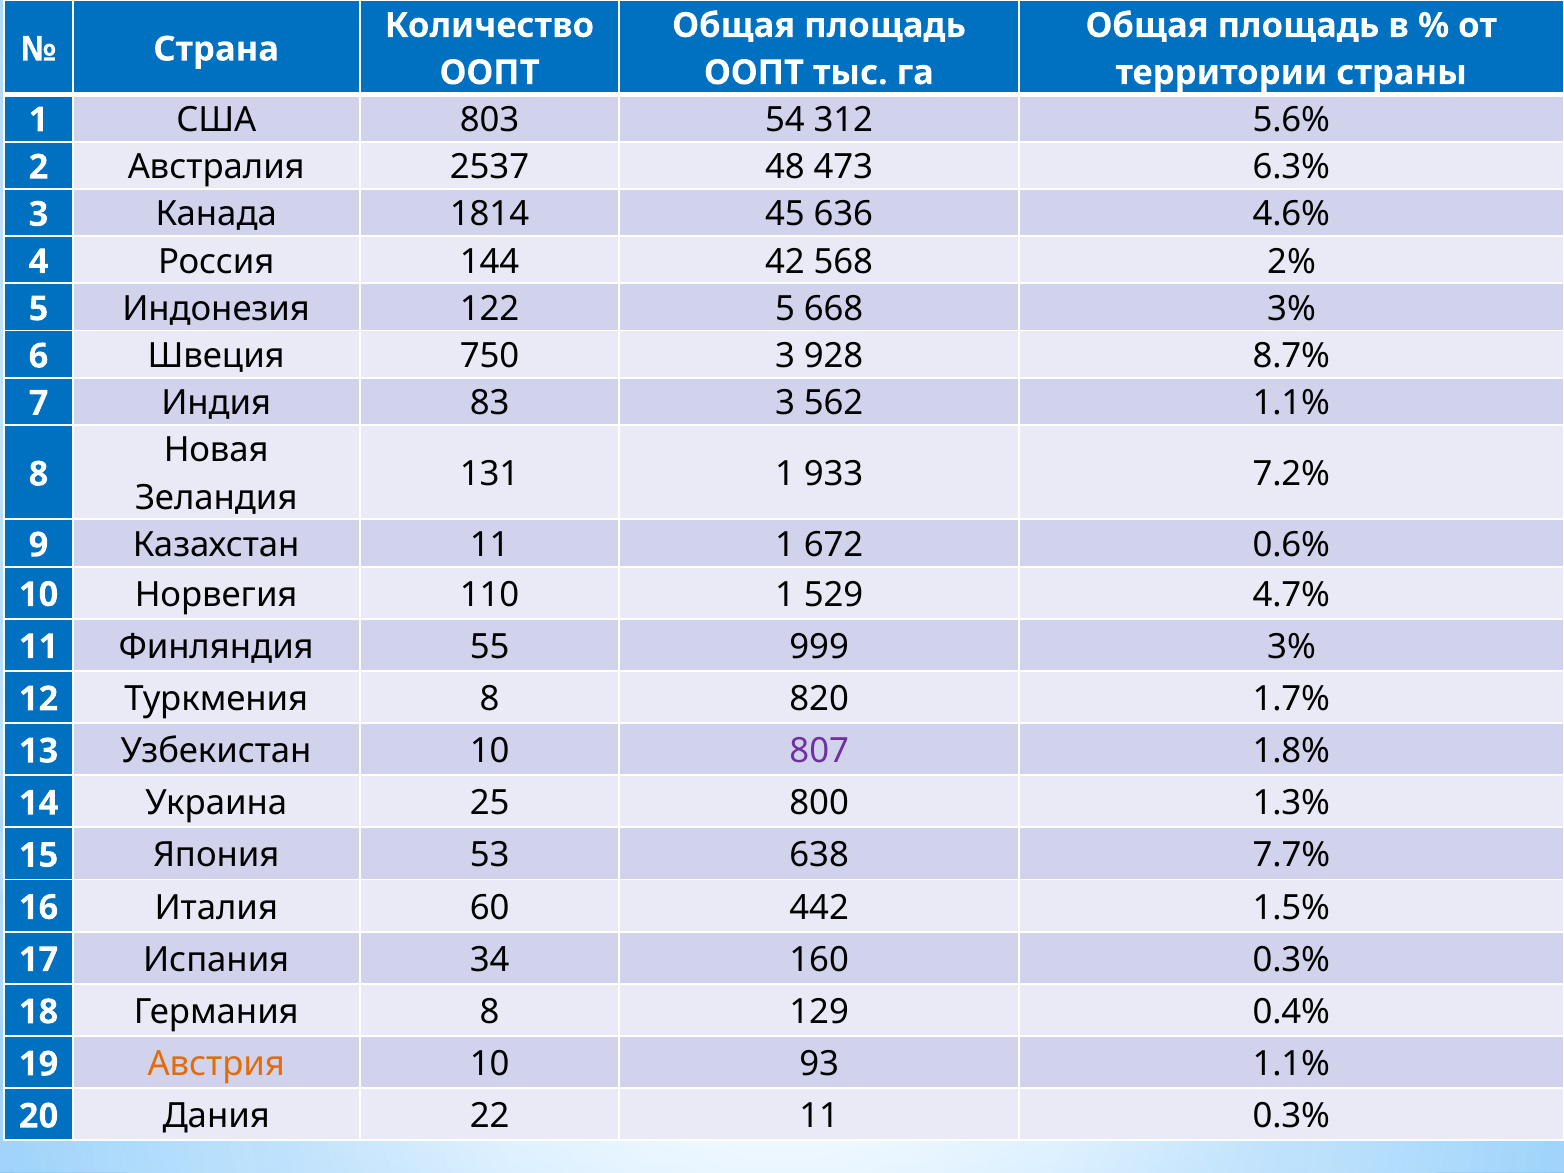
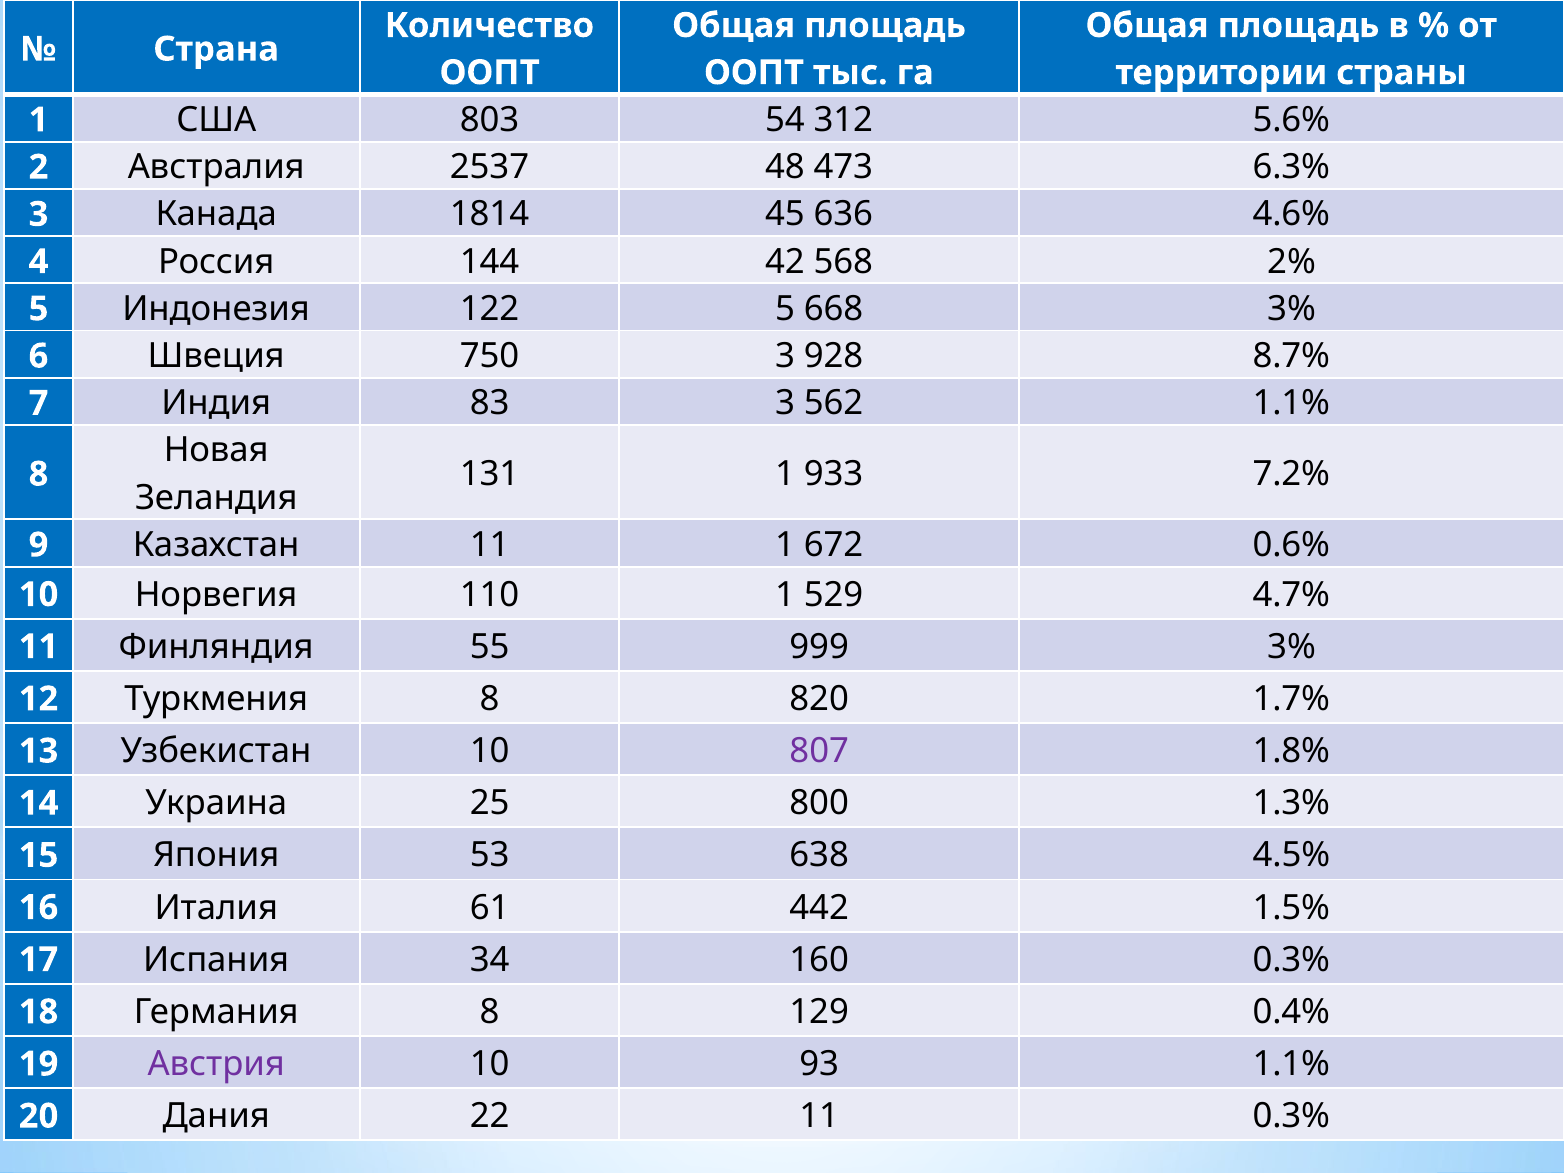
7.7%: 7.7% -> 4.5% (1291, 855)
60: 60 -> 61 (490, 908)
Австрия colour: orange -> purple (216, 1064)
